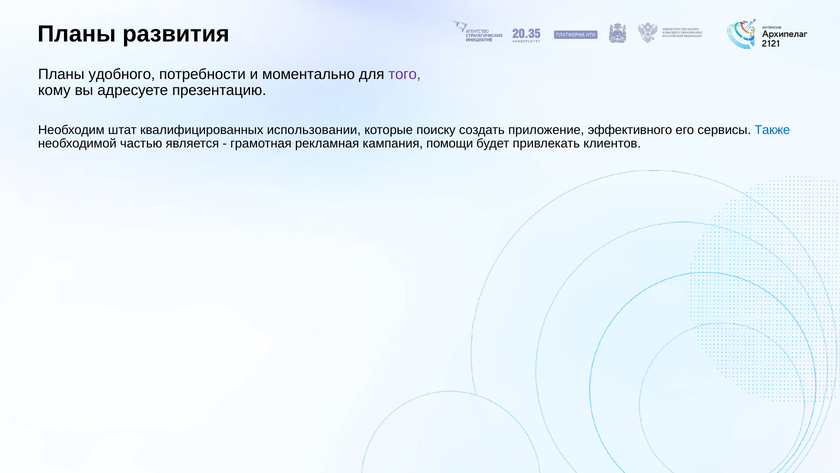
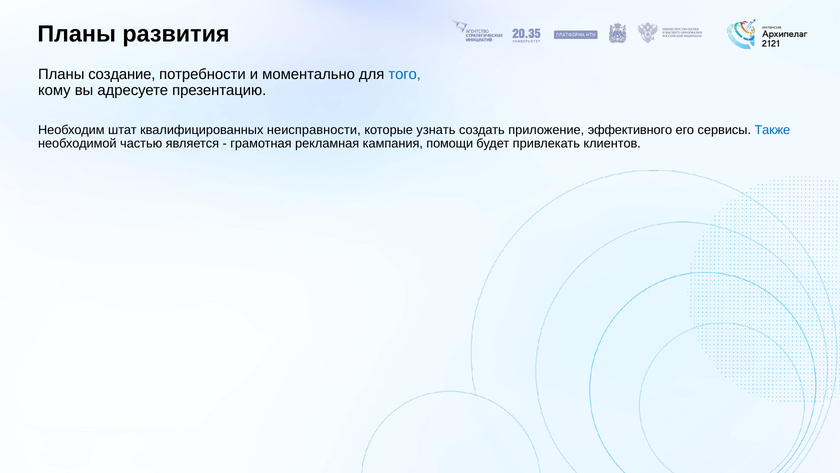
удобного: удобного -> создание (122, 74)
того colour: purple -> blue (405, 74)
использовании: использовании -> неисправности (314, 130)
поиску: поиску -> узнать (436, 130)
